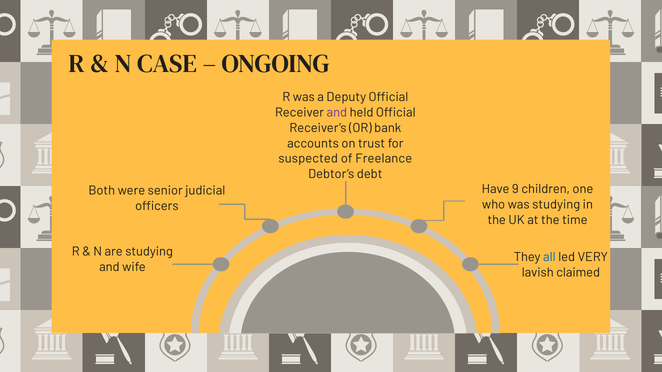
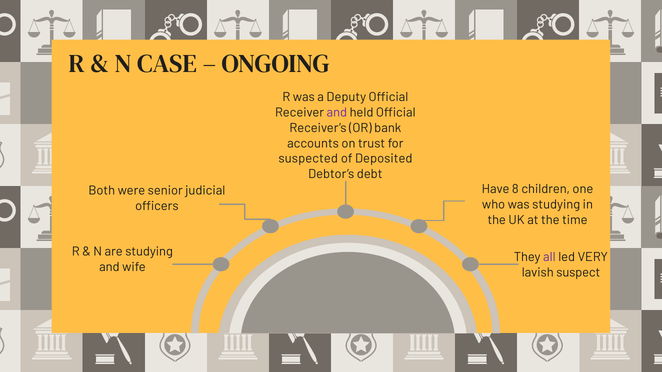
Freelance: Freelance -> Deposited (384, 159)
9: 9 -> 8 (515, 189)
all colour: blue -> purple (549, 257)
claimed: claimed -> suspect (578, 273)
